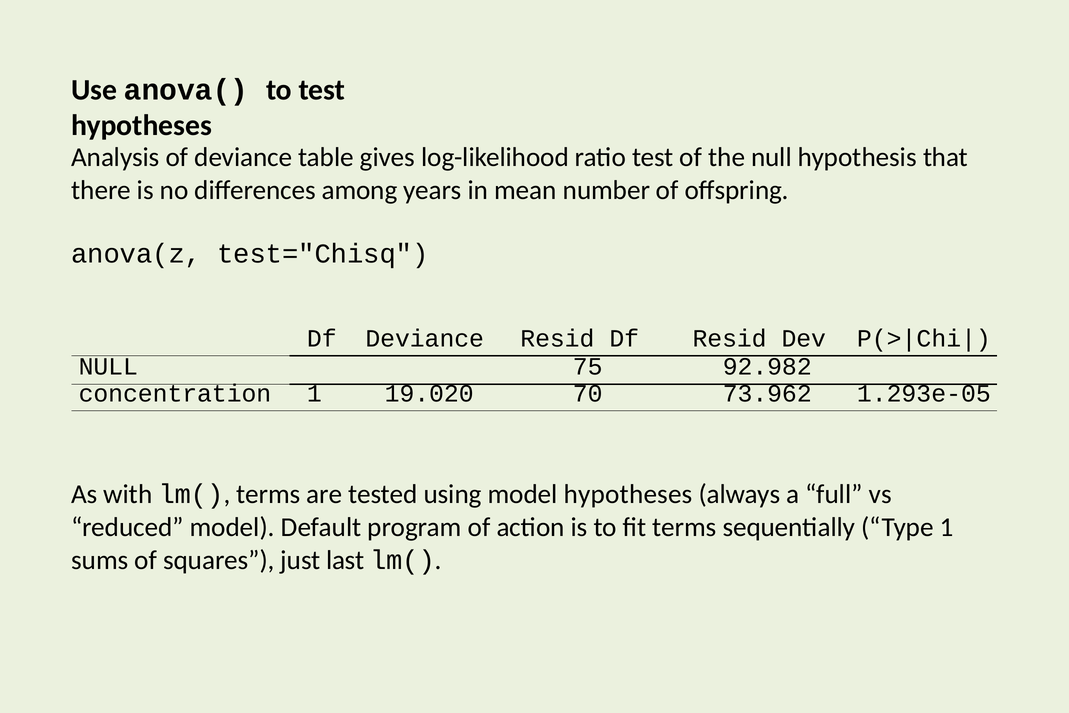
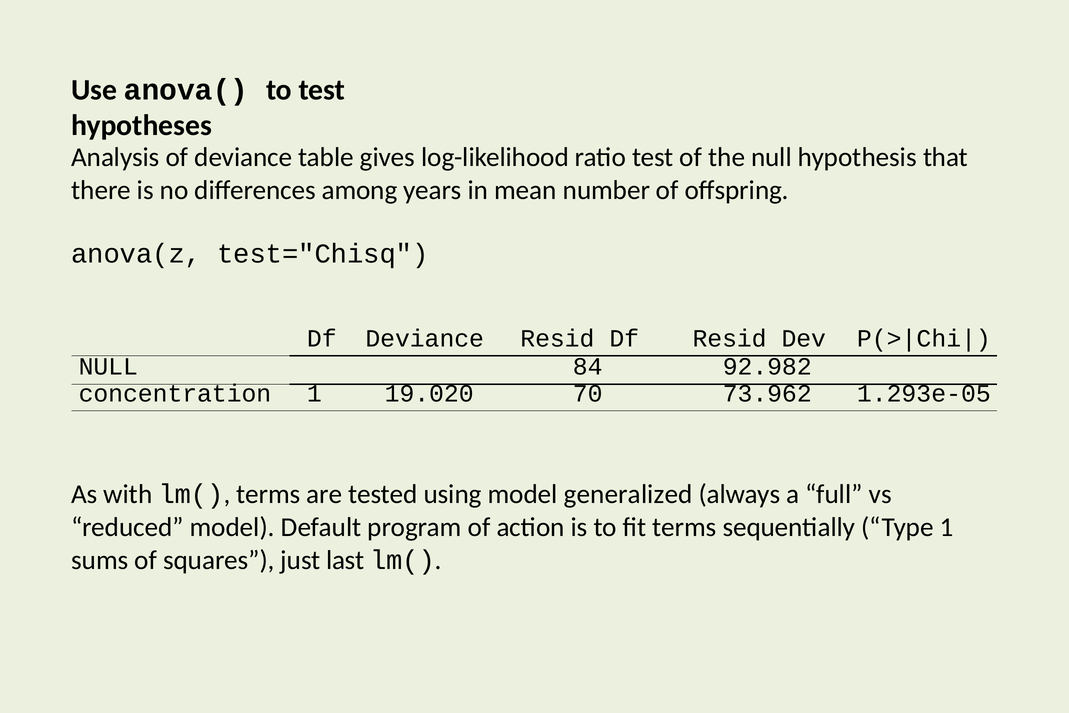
75: 75 -> 84 (588, 366)
model hypotheses: hypotheses -> generalized (628, 494)
